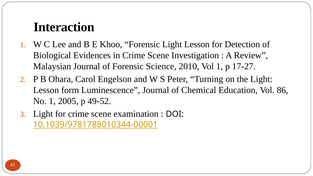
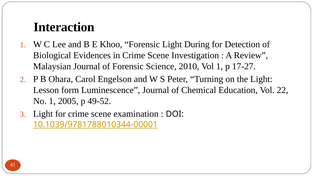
Forensic Light Lesson: Lesson -> During (197, 44)
86: 86 -> 22 (282, 90)
